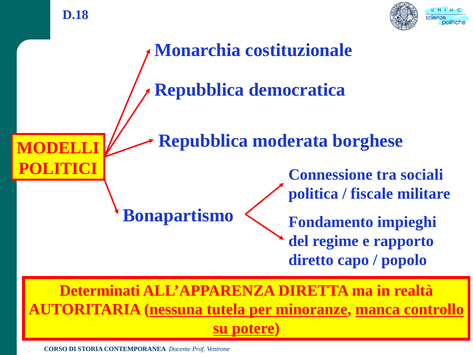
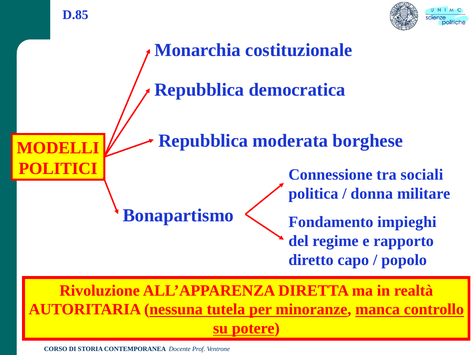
D.18: D.18 -> D.85 (75, 15)
fiscale: fiscale -> donna (372, 193)
Determinati: Determinati -> Rivoluzione (100, 290)
